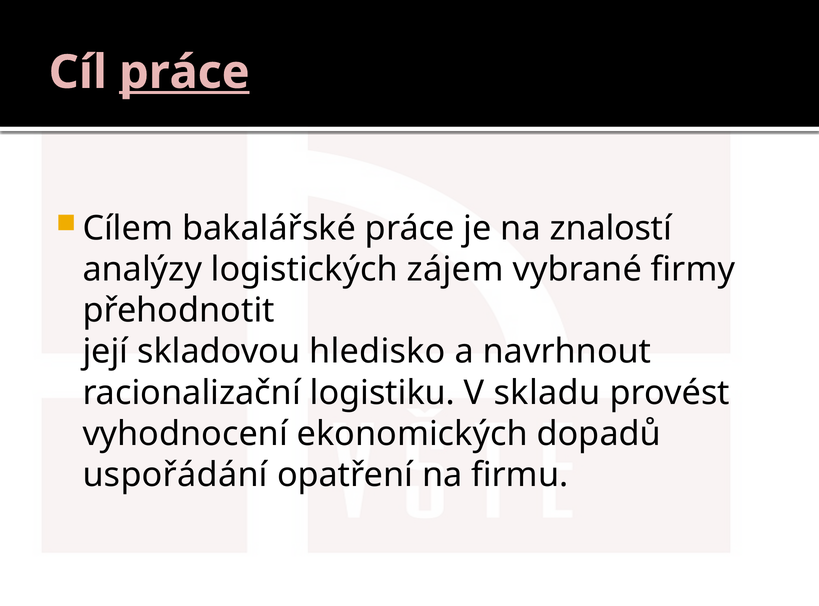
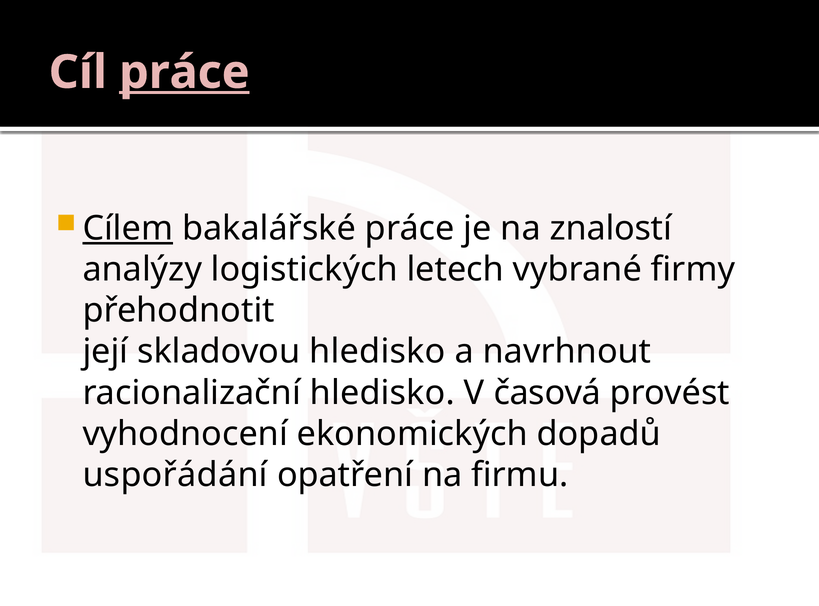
Cílem underline: none -> present (128, 229)
zájem: zájem -> letech (455, 270)
racionalizační logistiku: logistiku -> hledisko (382, 393)
skladu: skladu -> časová (547, 393)
